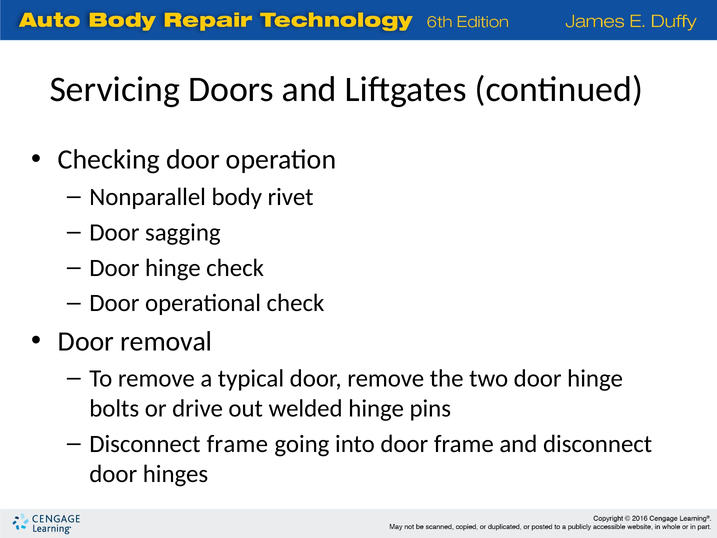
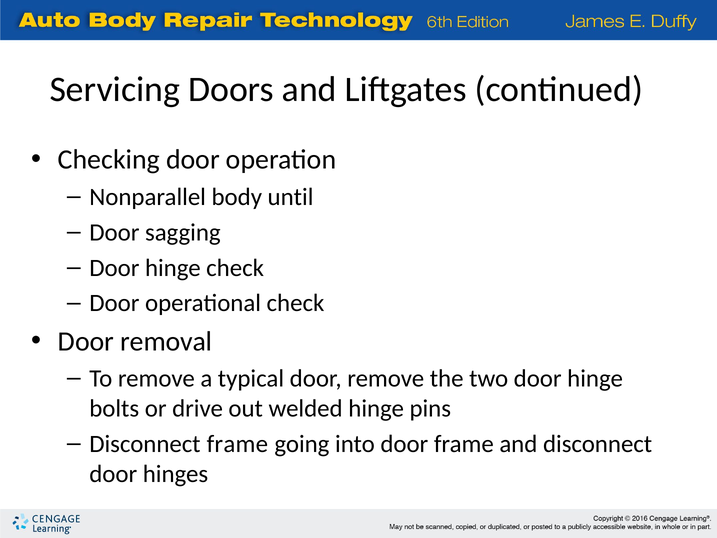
rivet: rivet -> until (291, 197)
